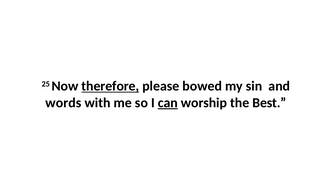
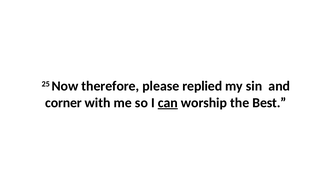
therefore underline: present -> none (110, 86)
bowed: bowed -> replied (202, 86)
words: words -> corner (64, 103)
